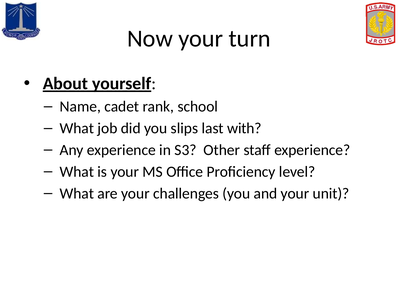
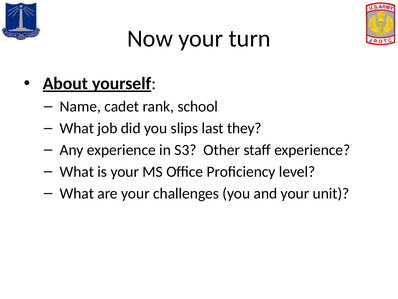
with: with -> they (244, 128)
